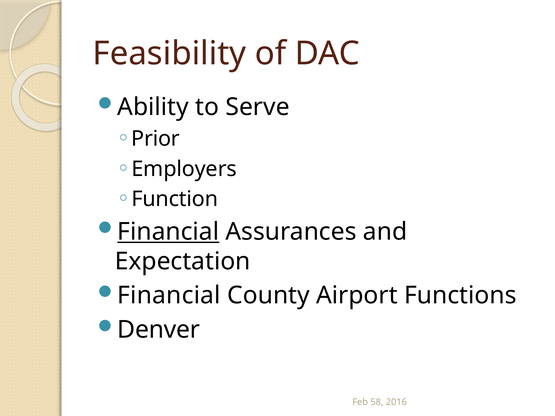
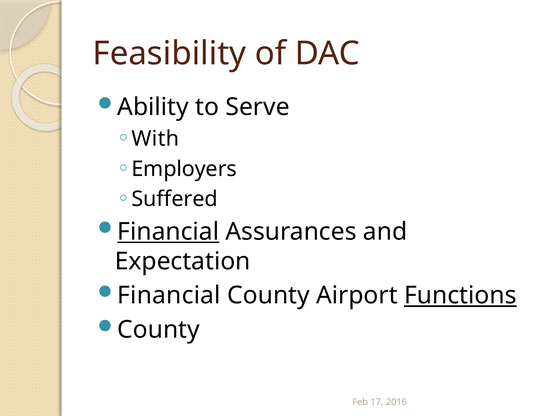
Prior: Prior -> With (155, 139)
Function: Function -> Suffered (175, 199)
Functions underline: none -> present (460, 296)
Denver: Denver -> County (158, 330)
58: 58 -> 17 (377, 402)
